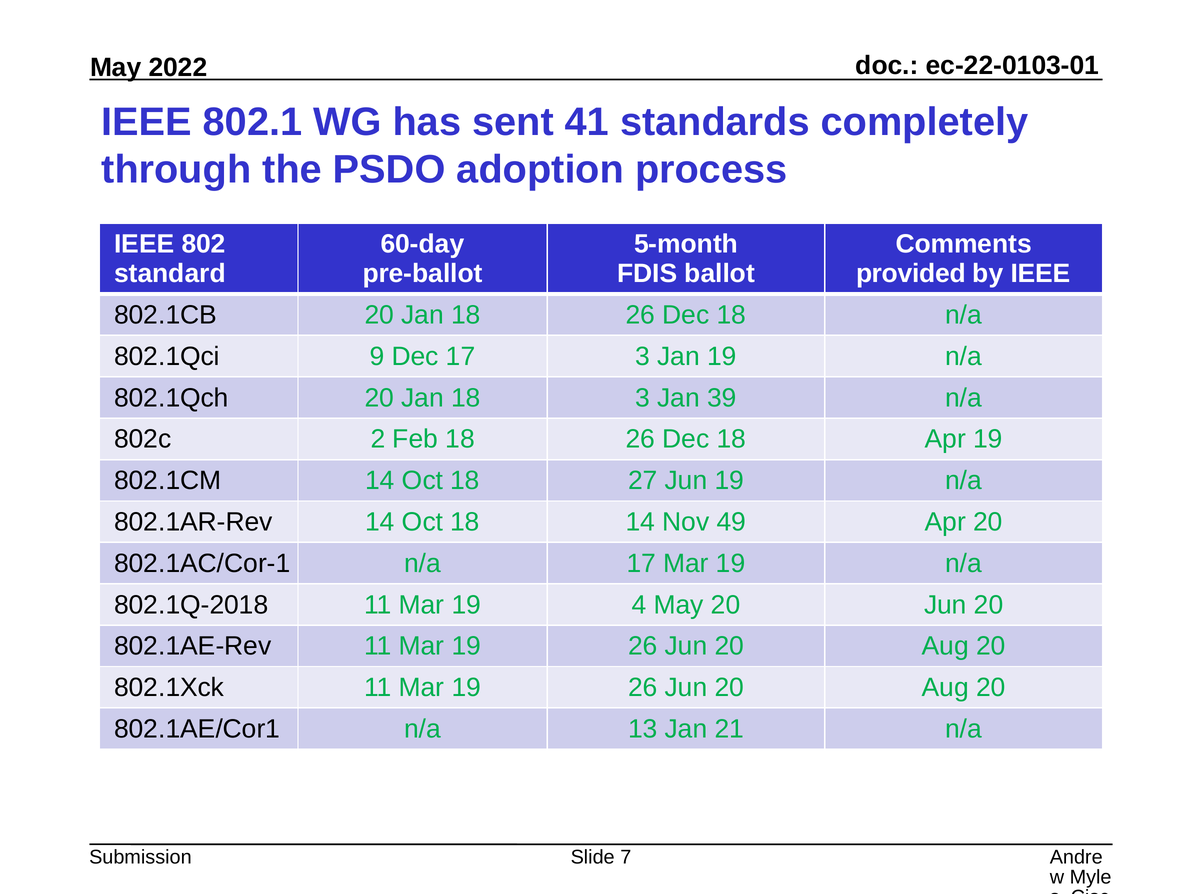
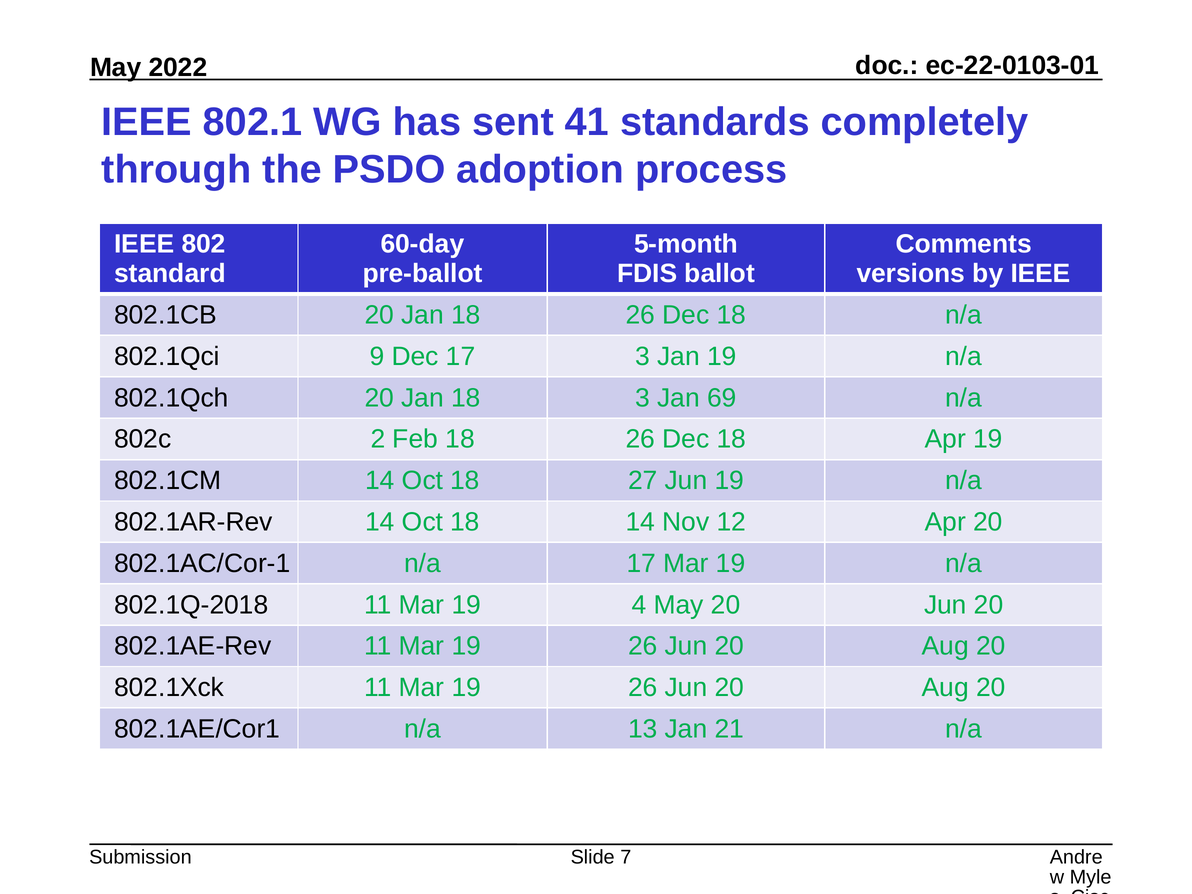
provided: provided -> versions (911, 274)
39: 39 -> 69 (722, 398)
49: 49 -> 12 (731, 522)
